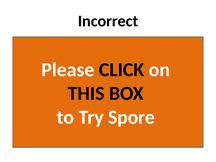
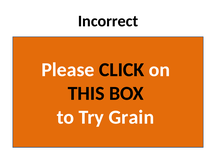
Spore: Spore -> Grain (131, 117)
